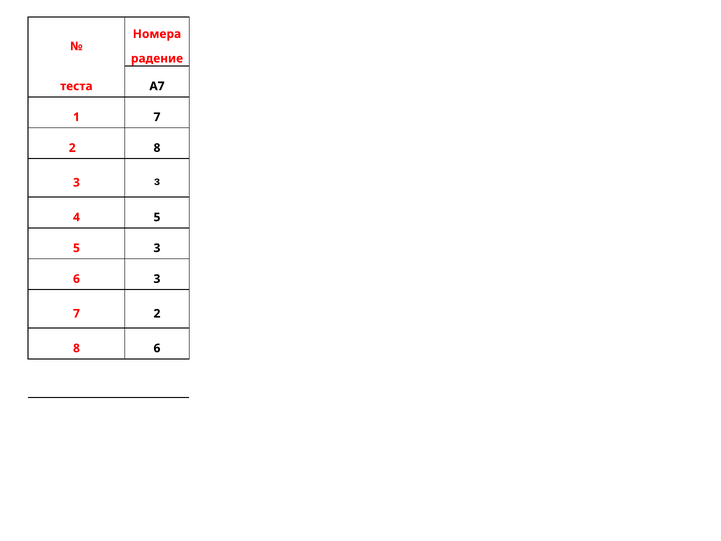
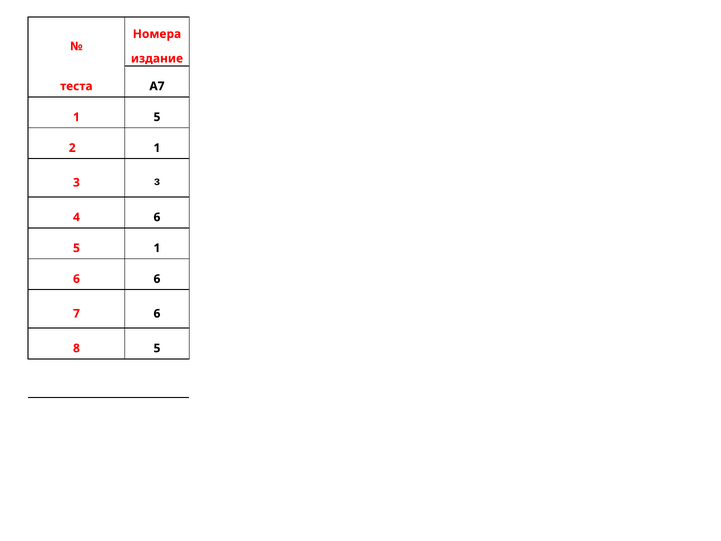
радение: радение -> издание (157, 58)
1 7: 7 -> 5 (157, 117)
8: 8 -> 1 (157, 148)
4 5: 5 -> 6 (157, 217)
5 3: 3 -> 1 (157, 248)
6 3: 3 -> 6 (157, 279)
2: 2 -> 6 (157, 313)
8 6: 6 -> 5 (157, 348)
